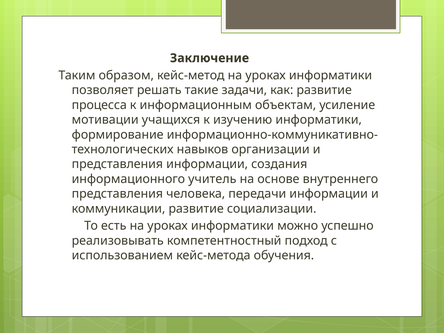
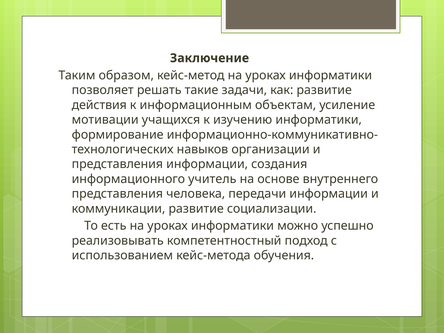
процесса: процесса -> действия (99, 105)
